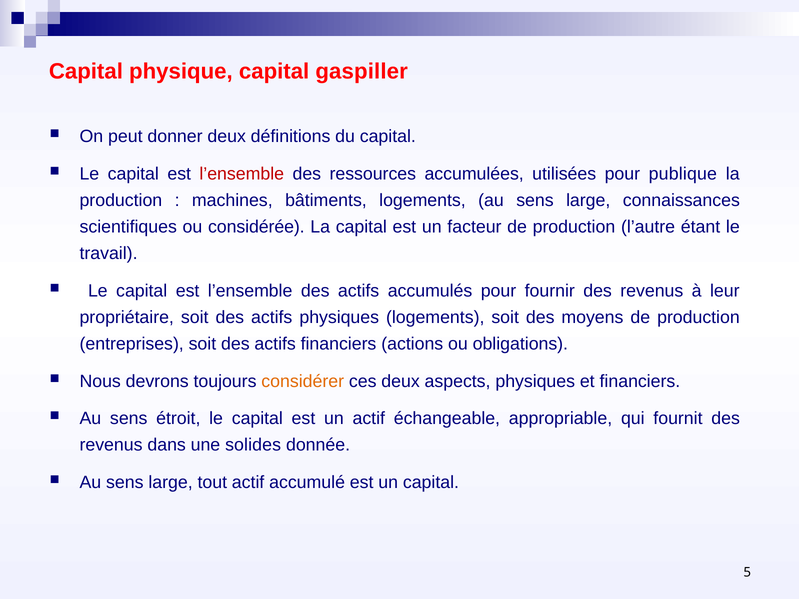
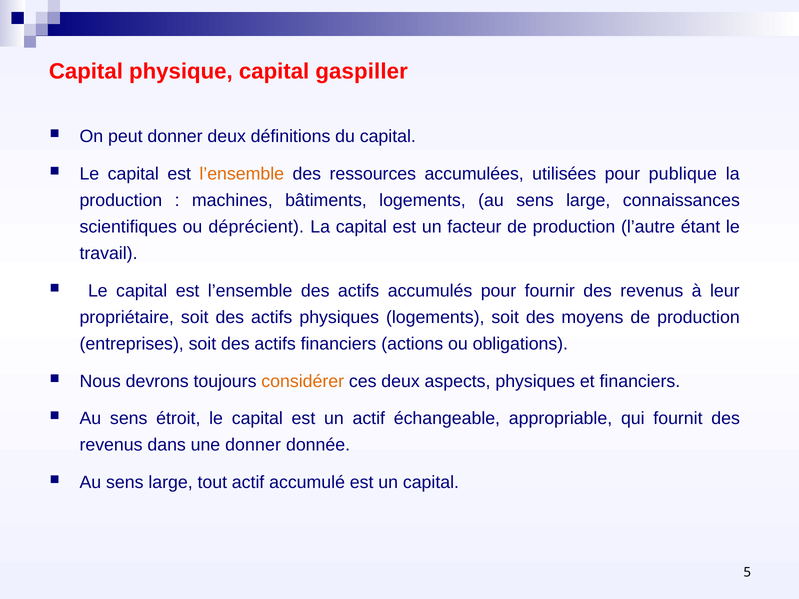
l’ensemble colour: red -> orange (242, 174)
considérée: considérée -> déprécient (256, 227)
une solides: solides -> donner (253, 445)
